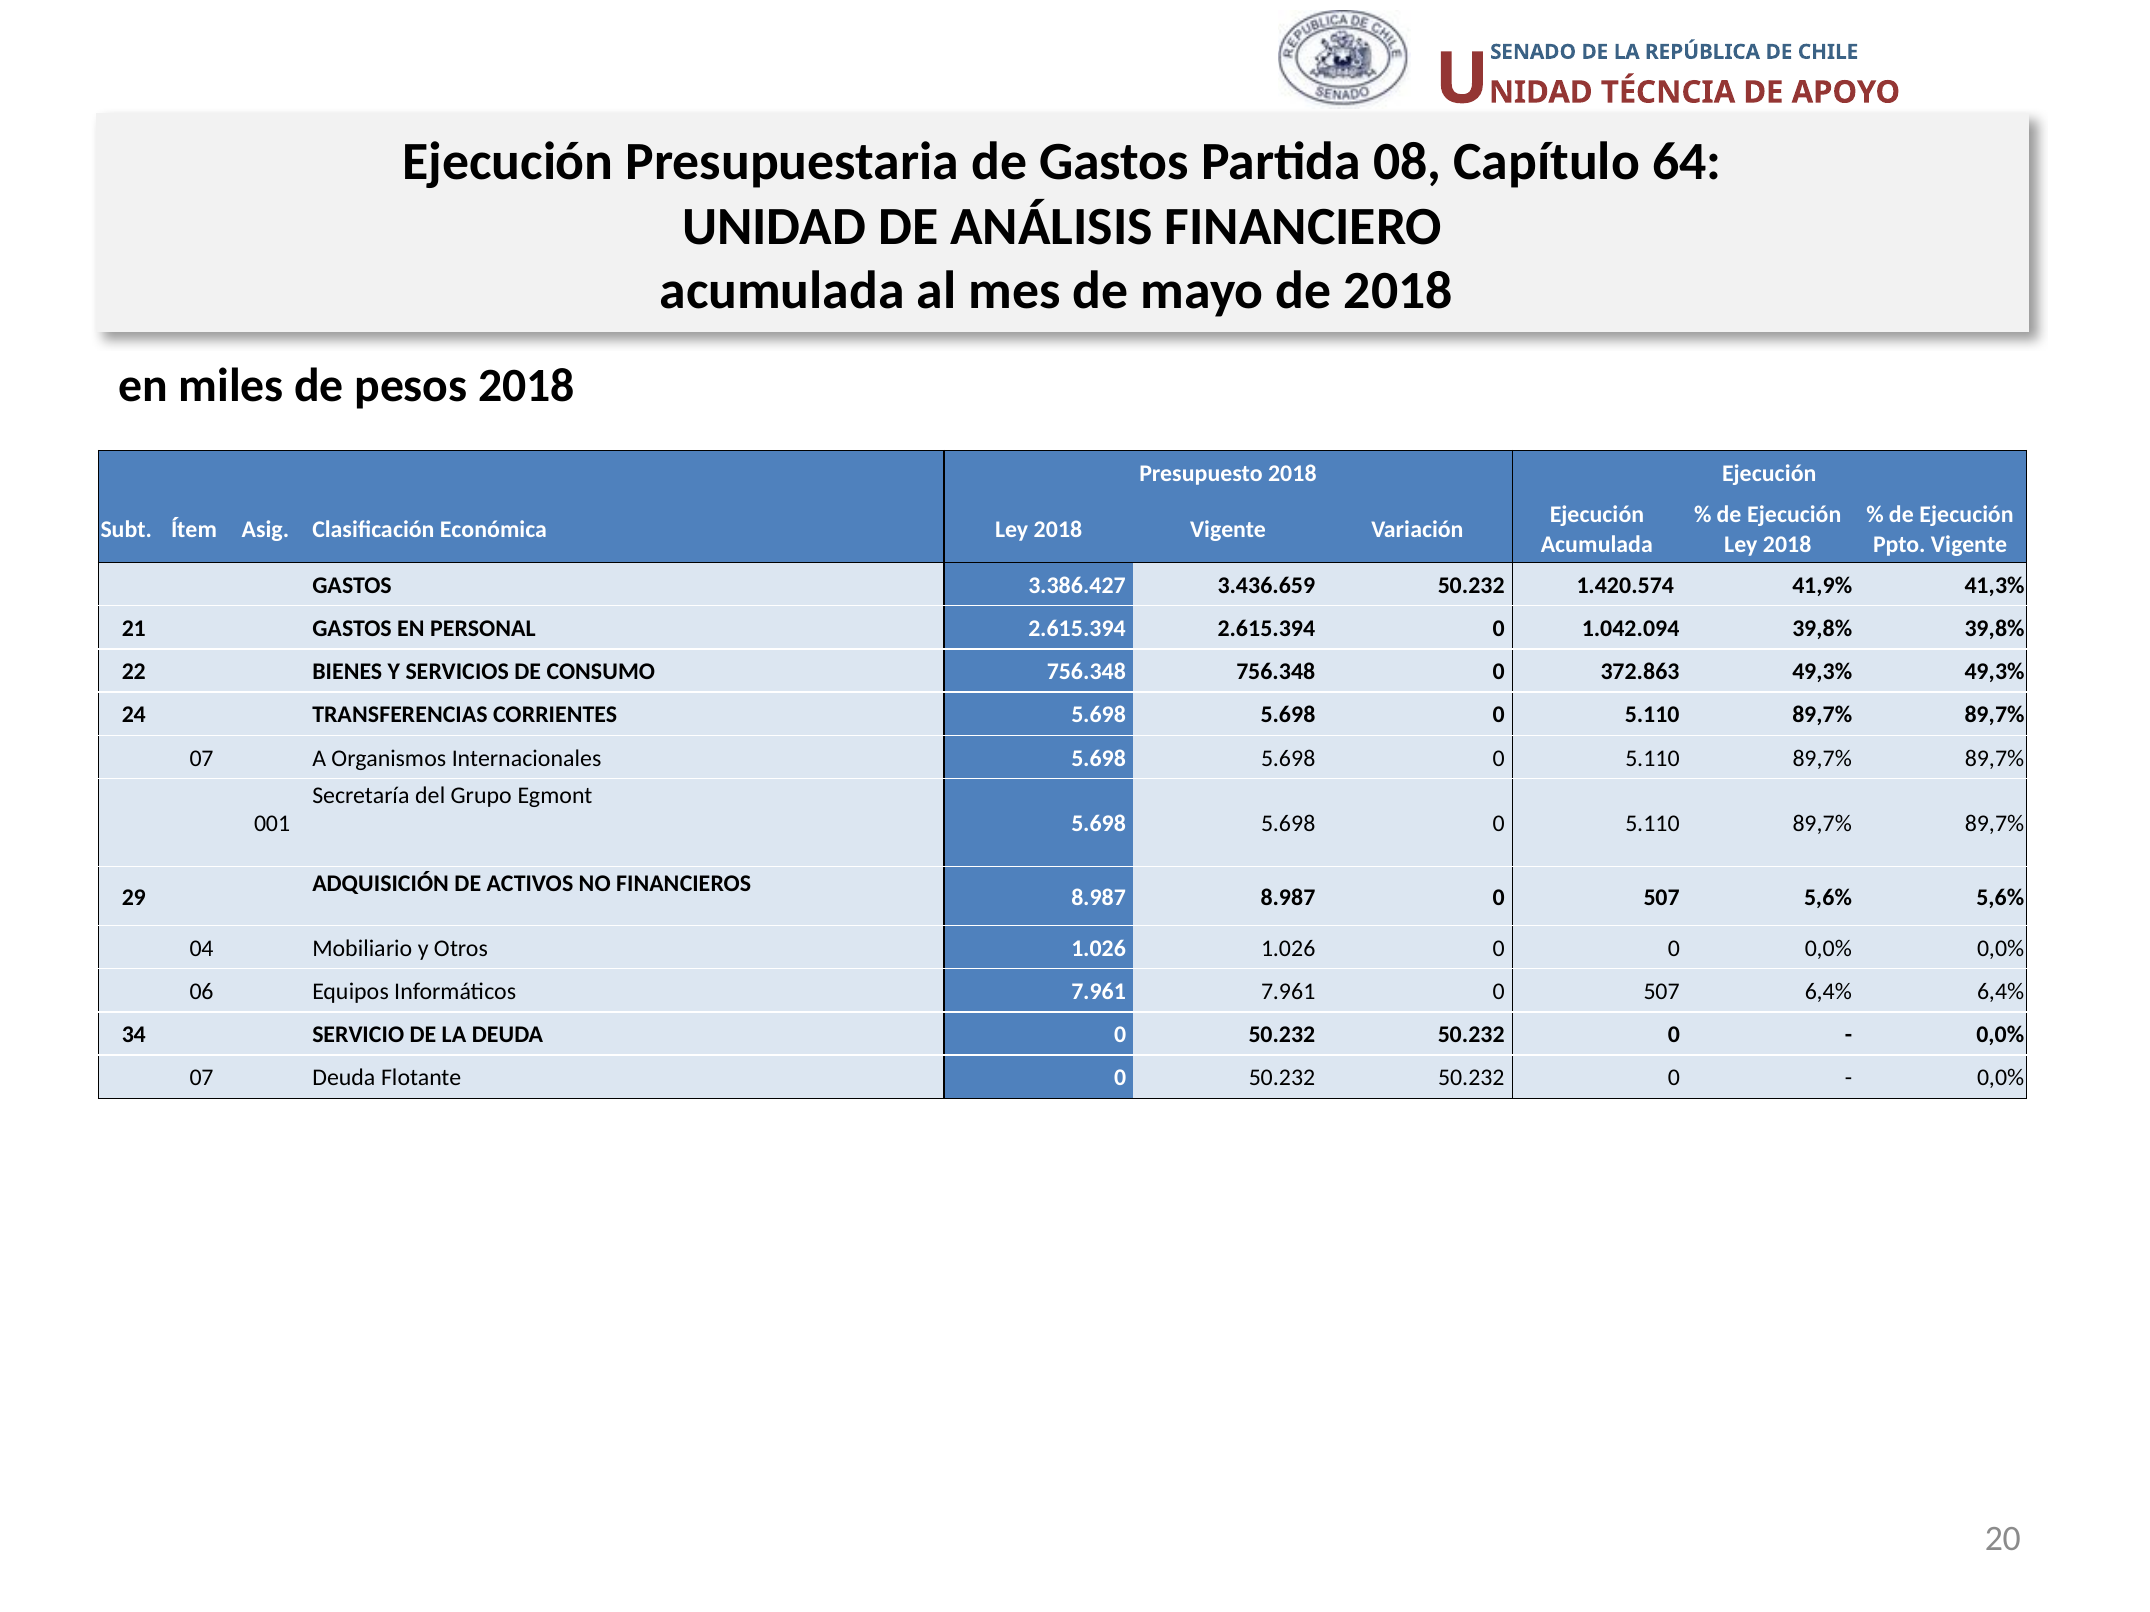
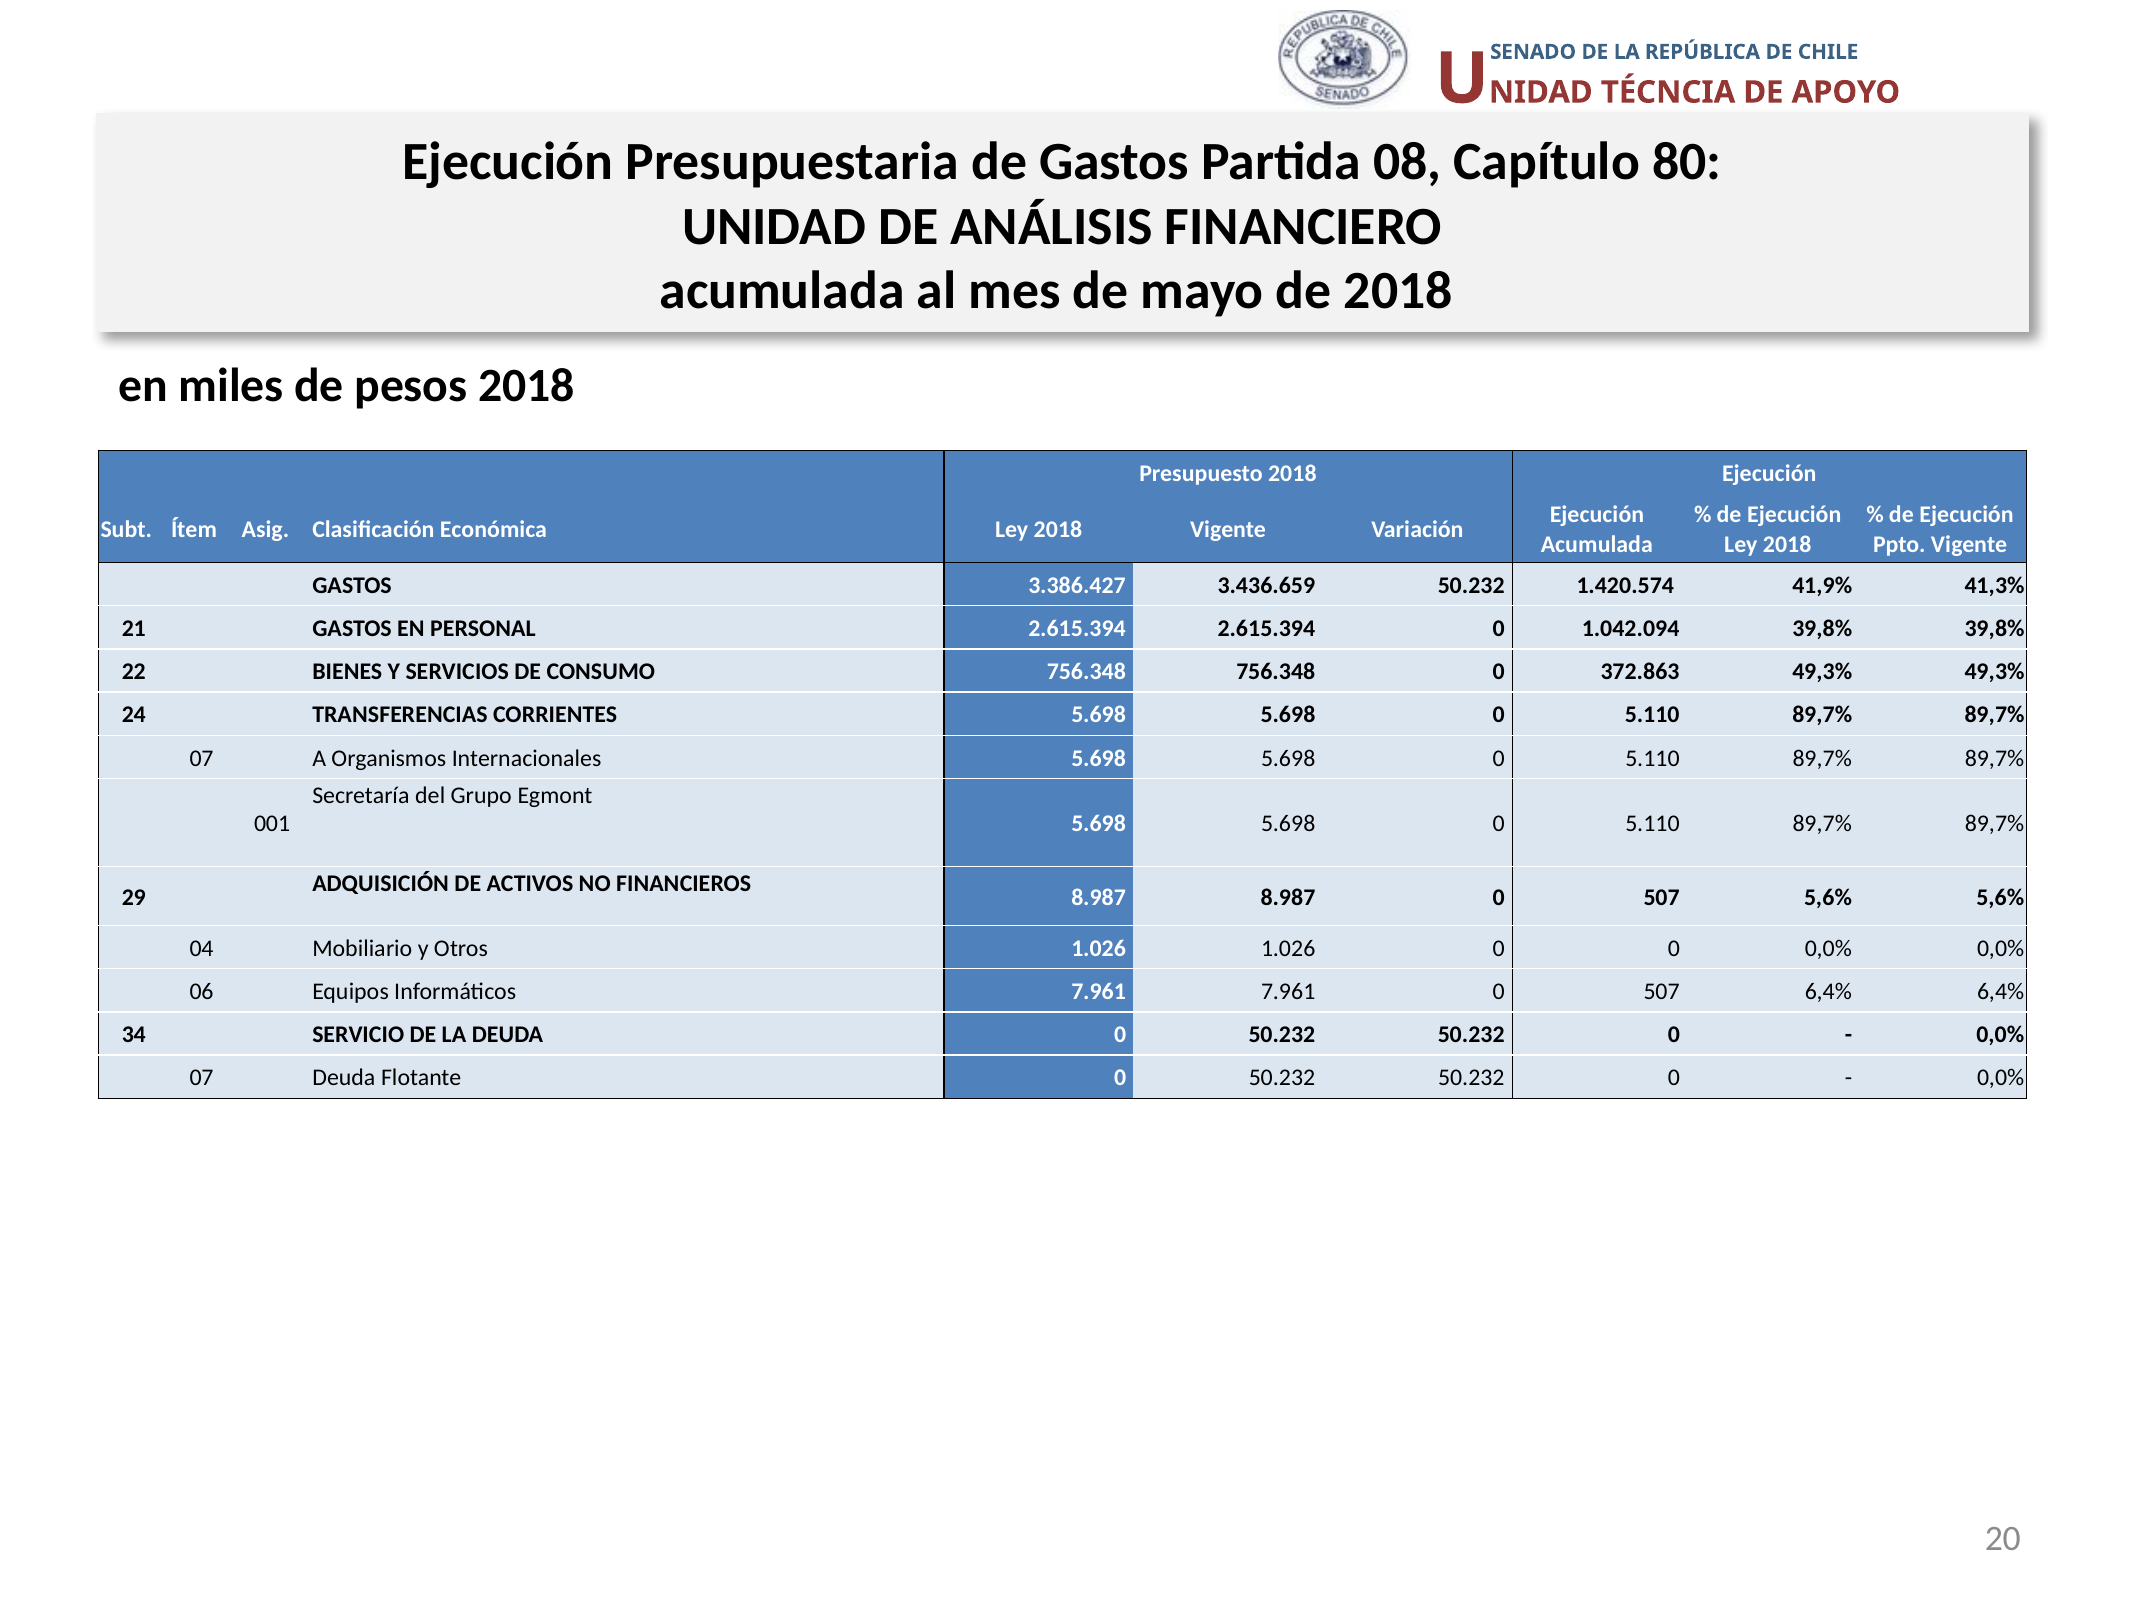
64: 64 -> 80 (1687, 162)
